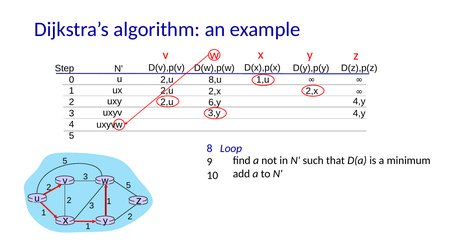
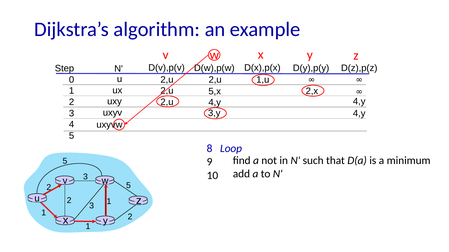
8,u: 8,u -> 2,u (215, 80)
2,x: 2,x -> 5,x (215, 92)
6,y: 6,y -> 4,y (215, 103)
